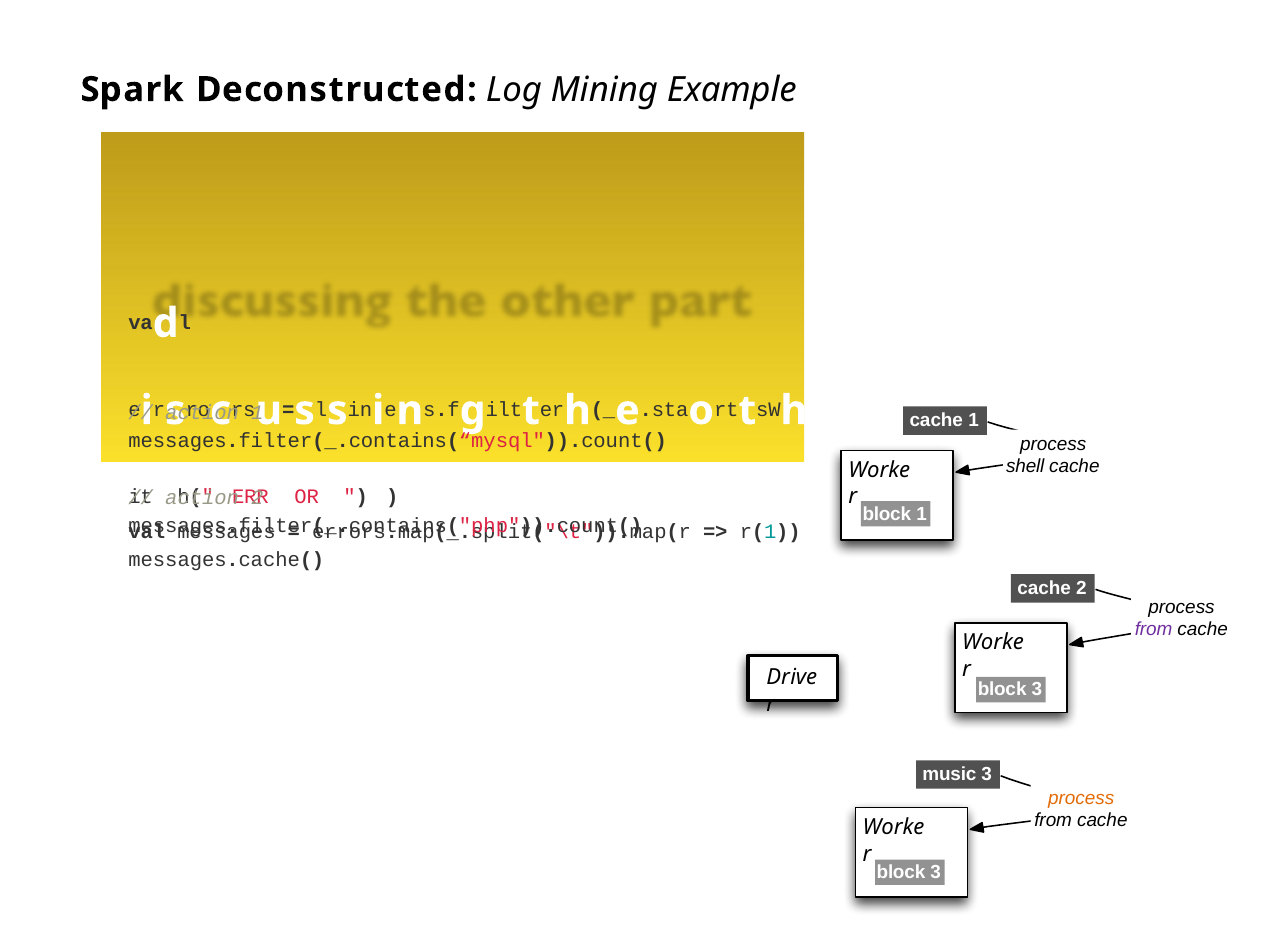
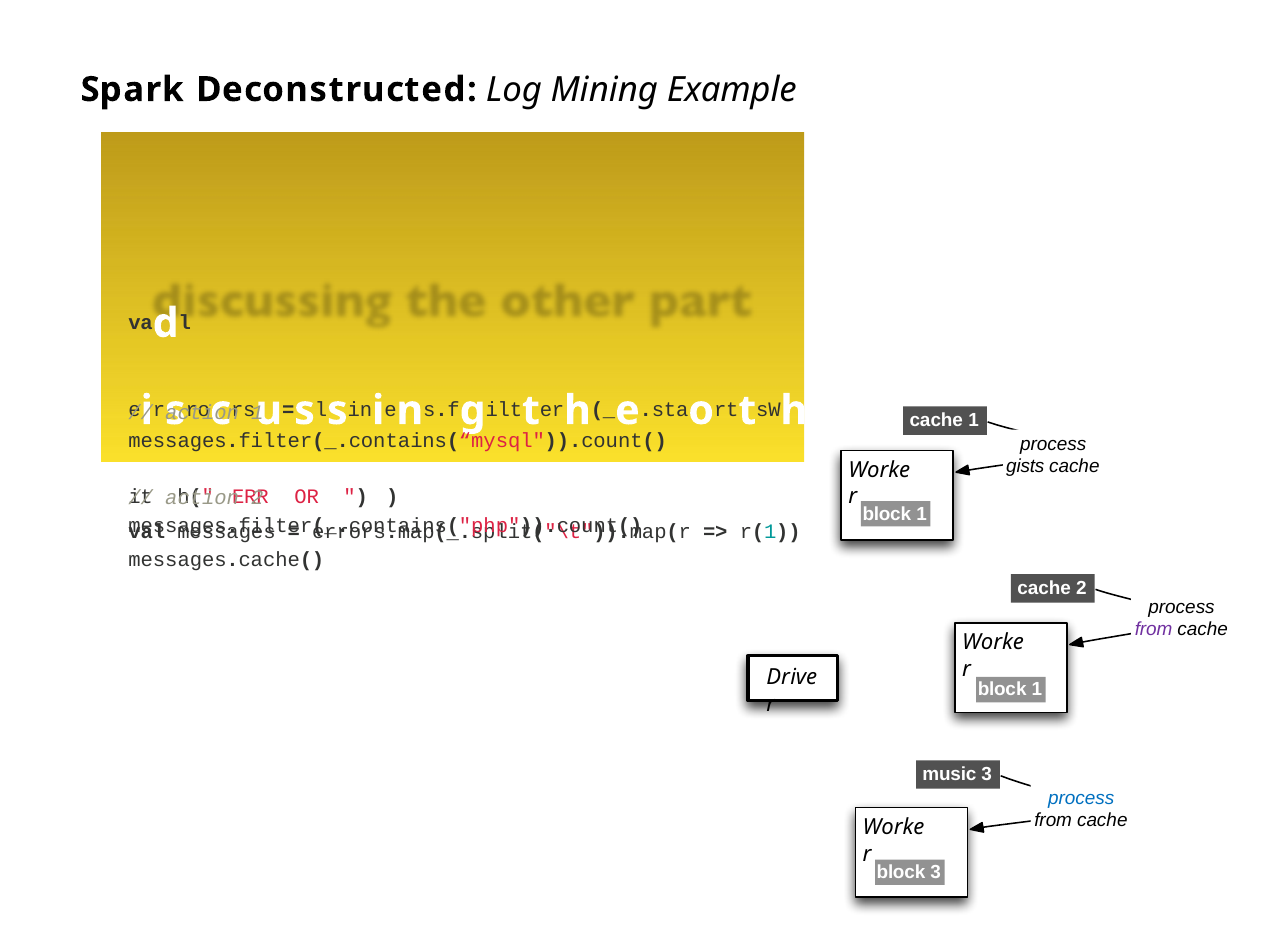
shell: shell -> gists (1025, 467)
3: 3 -> 1 (1037, 690)
process colour: orange -> blue (1081, 798)
